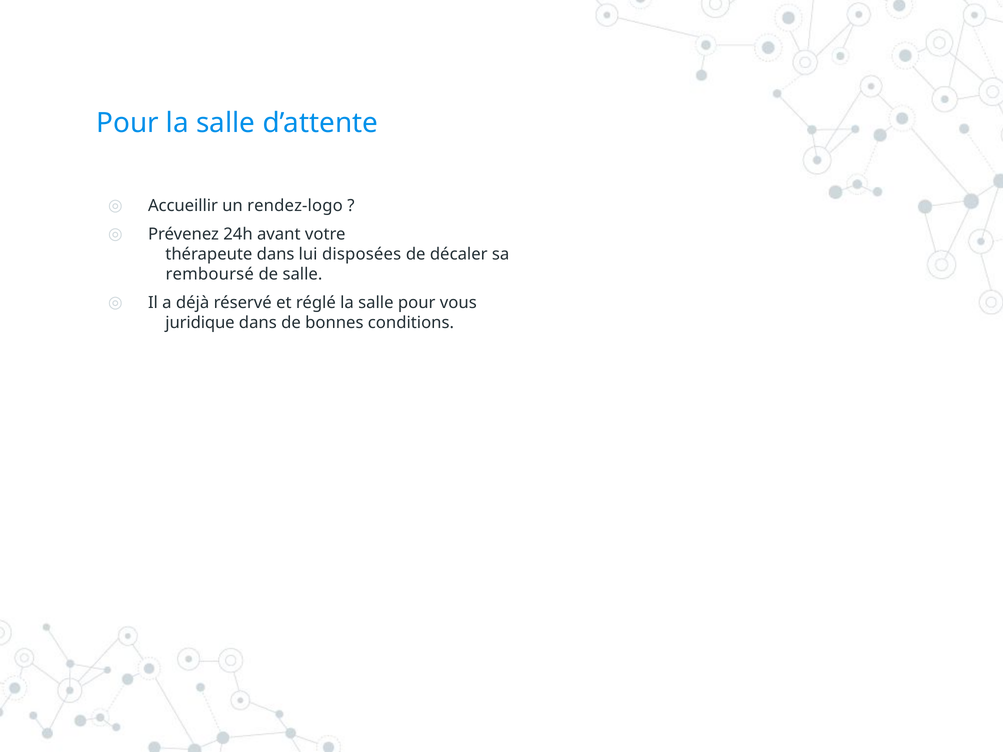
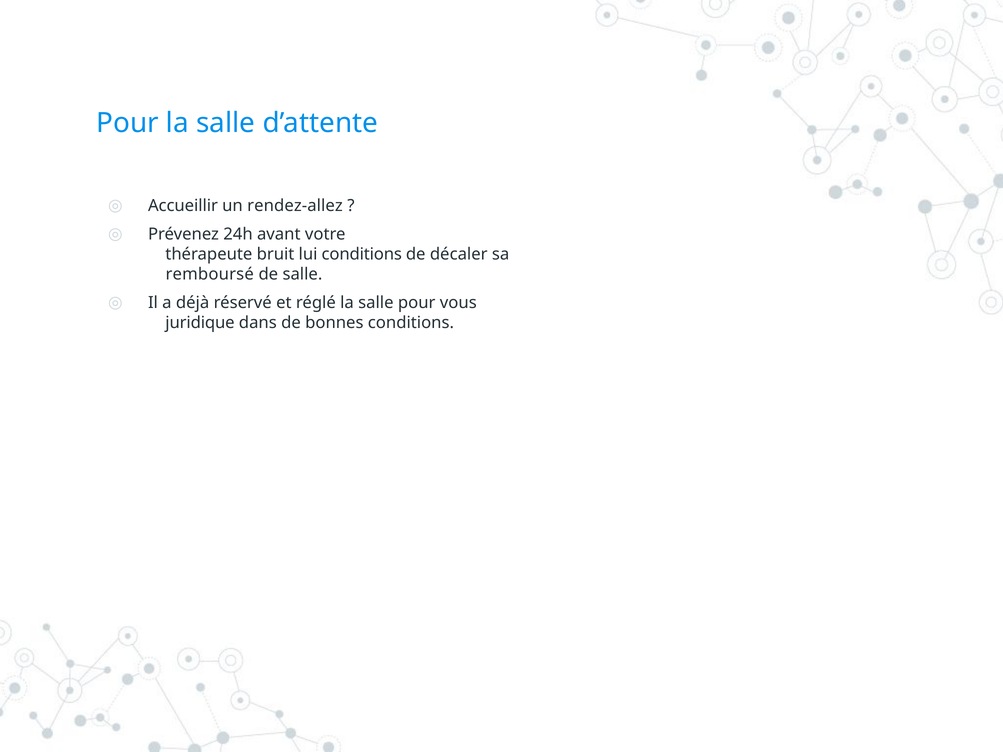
rendez-logo: rendez-logo -> rendez-allez (295, 206)
thérapeute dans: dans -> bruit (276, 254)
lui disposées: disposées -> conditions (362, 254)
